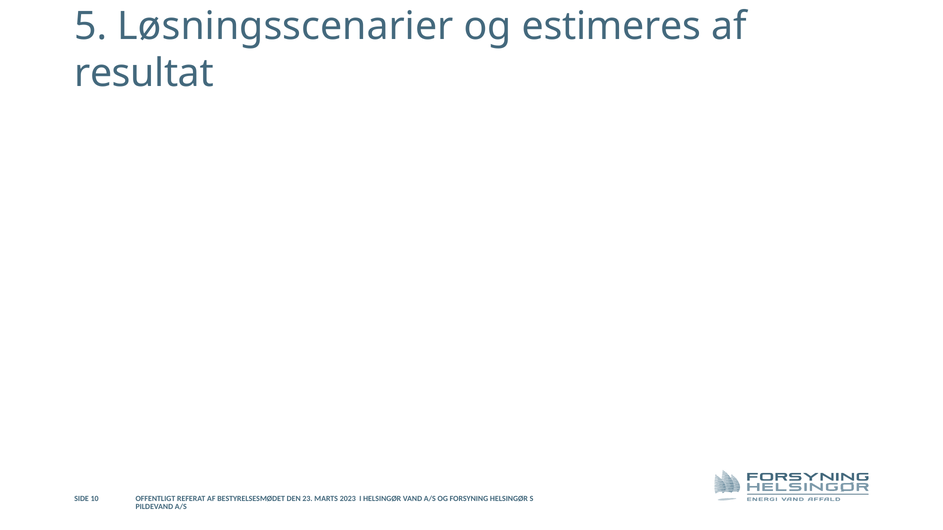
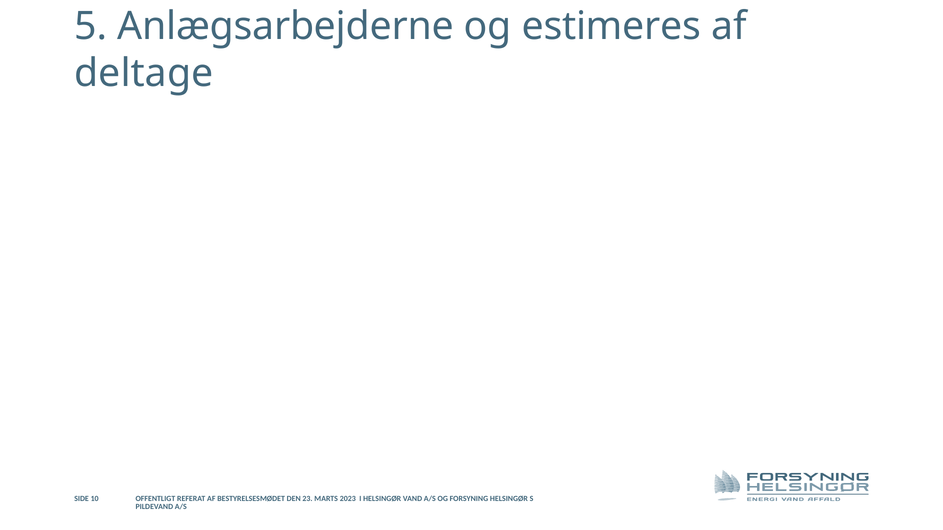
Løsningsscenarier: Løsningsscenarier -> Anlægsarbejderne (286, 26)
resultat: resultat -> deltage (144, 73)
